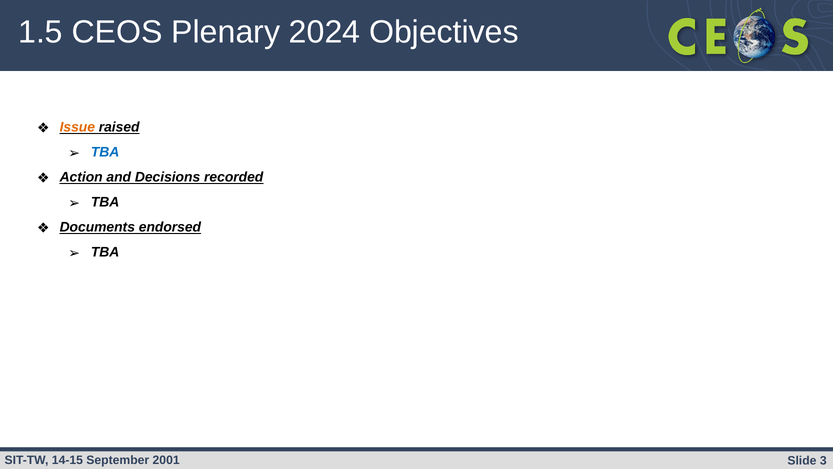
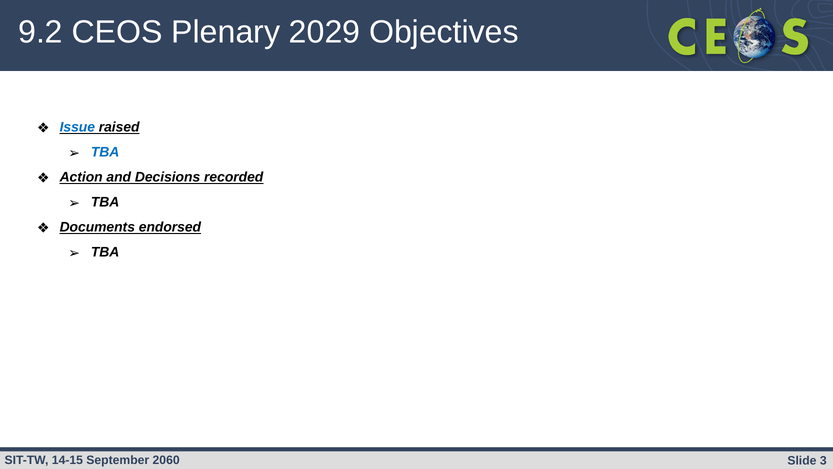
1.5: 1.5 -> 9.2 (41, 32)
2024: 2024 -> 2029 (325, 32)
Issue colour: orange -> blue (77, 127)
2001: 2001 -> 2060 (166, 460)
